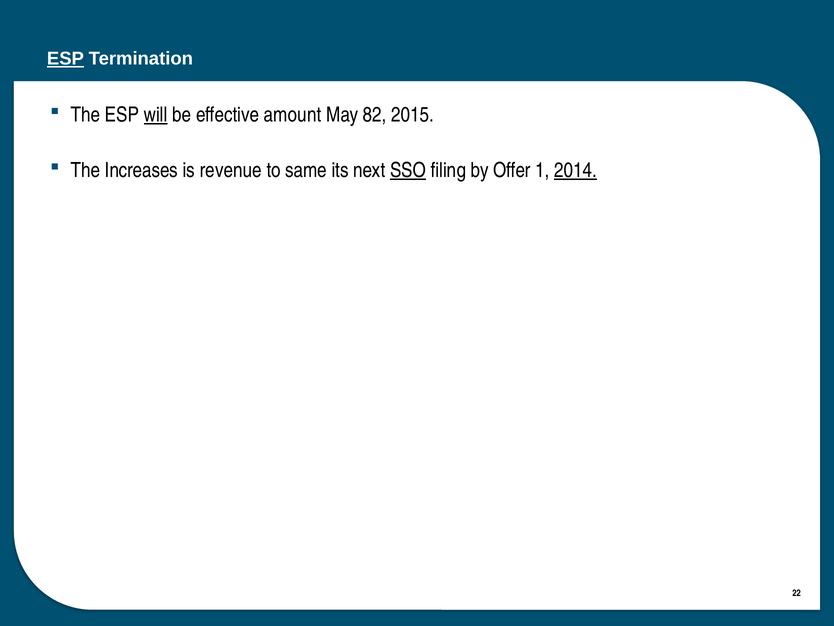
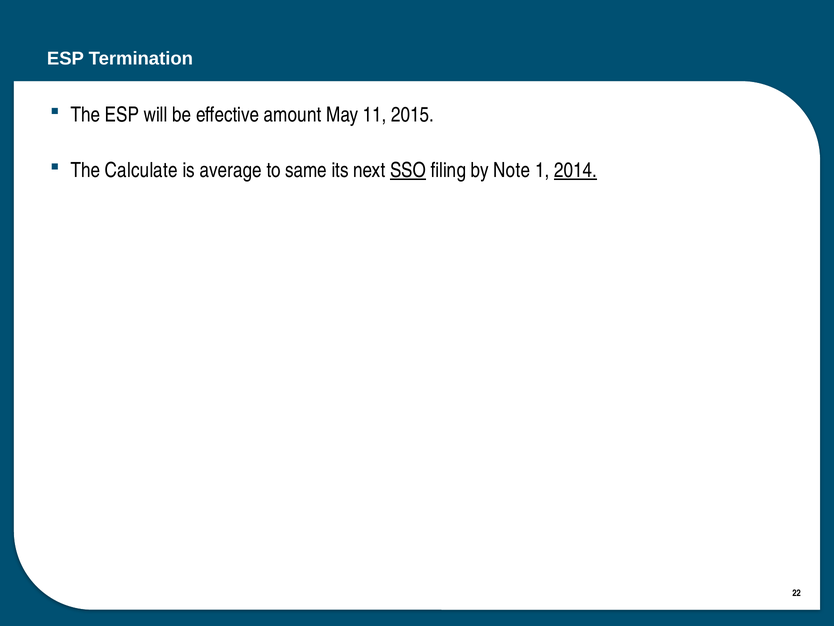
ESP underline: present -> none (65, 59)
will underline: present -> none (156, 115)
82: 82 -> 11 (375, 115)
Increases: Increases -> Calculate (141, 170)
revenue: revenue -> average (231, 170)
Offer: Offer -> Note (512, 170)
